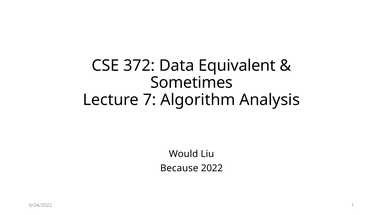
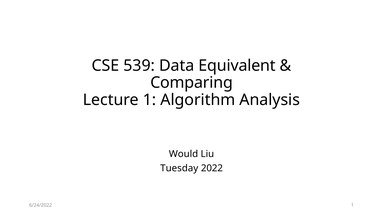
372: 372 -> 539 (139, 66)
Sometimes: Sometimes -> Comparing (192, 83)
Lecture 7: 7 -> 1 (150, 100)
Because: Because -> Tuesday (179, 169)
